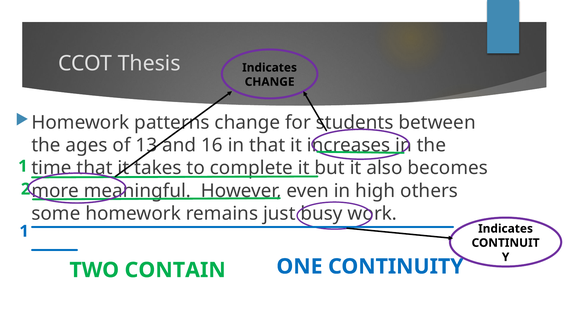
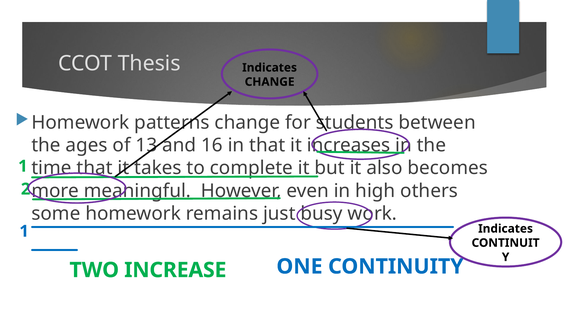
CONTAIN: CONTAIN -> INCREASE (175, 270)
